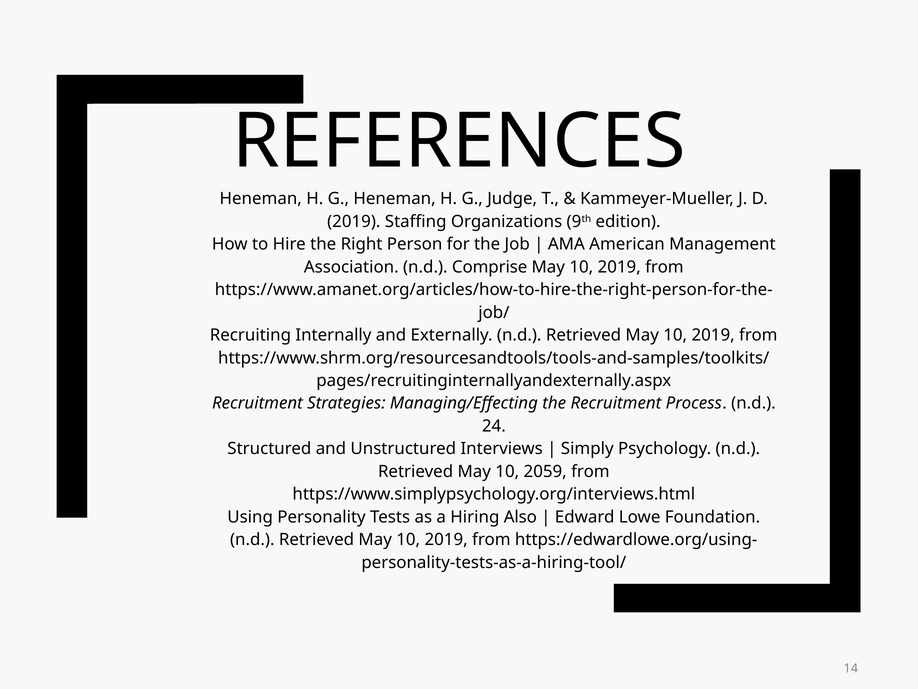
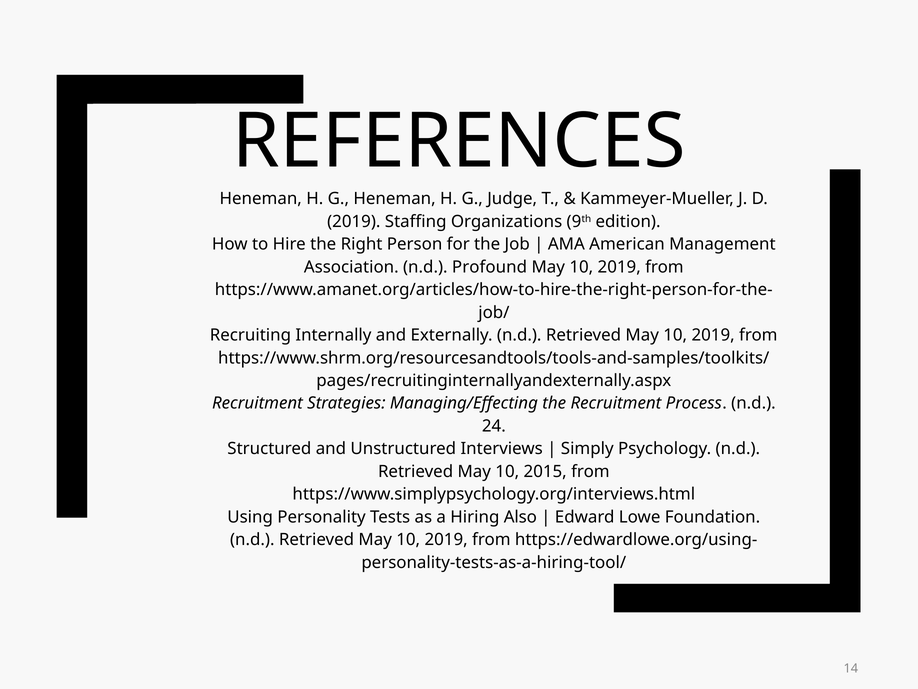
Comprise: Comprise -> Profound (490, 267)
2059: 2059 -> 2015 (545, 471)
